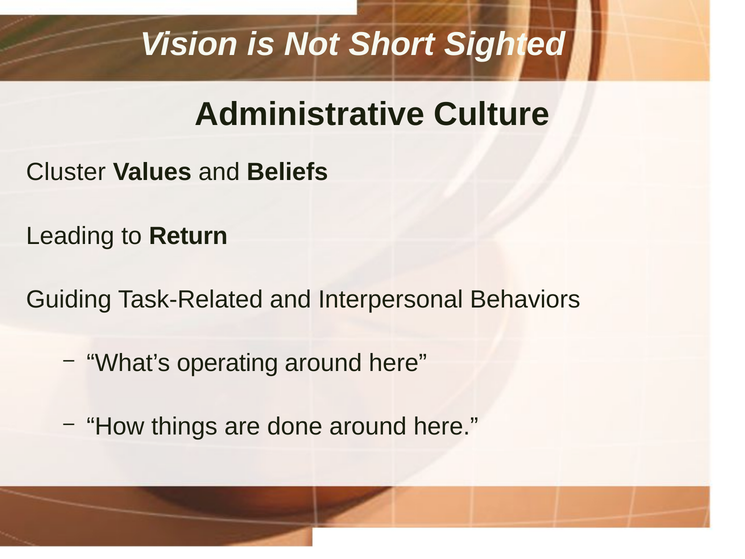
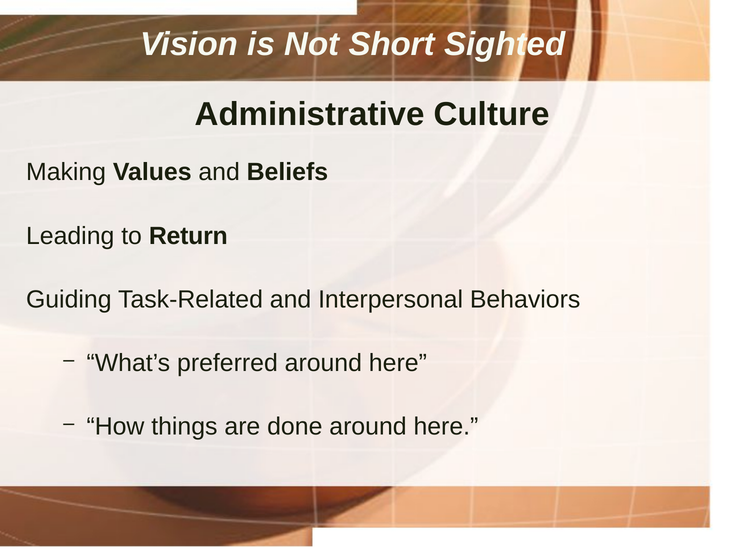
Cluster: Cluster -> Making (66, 172)
operating: operating -> preferred (227, 363)
